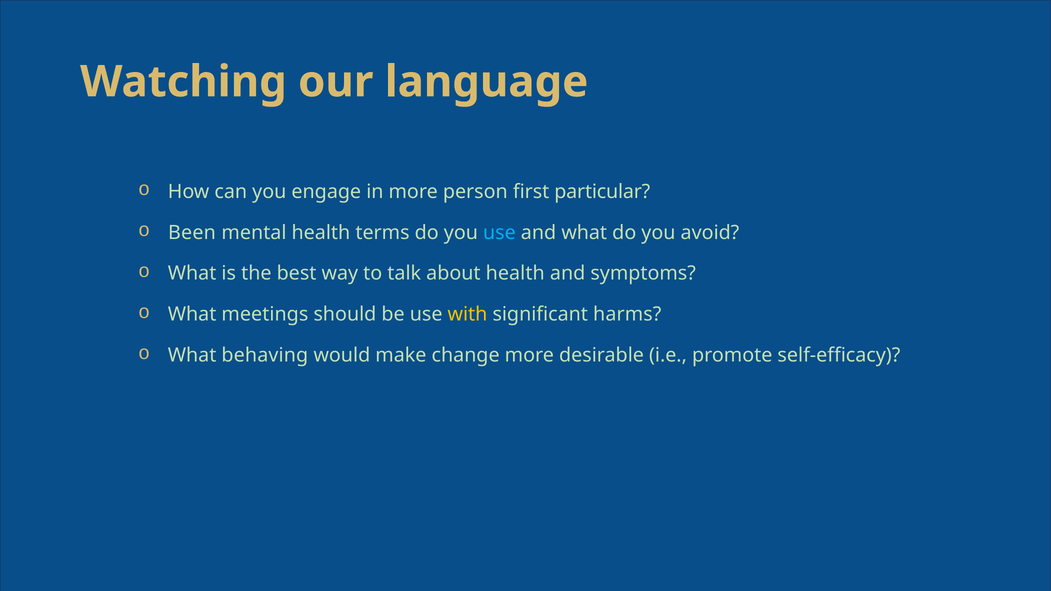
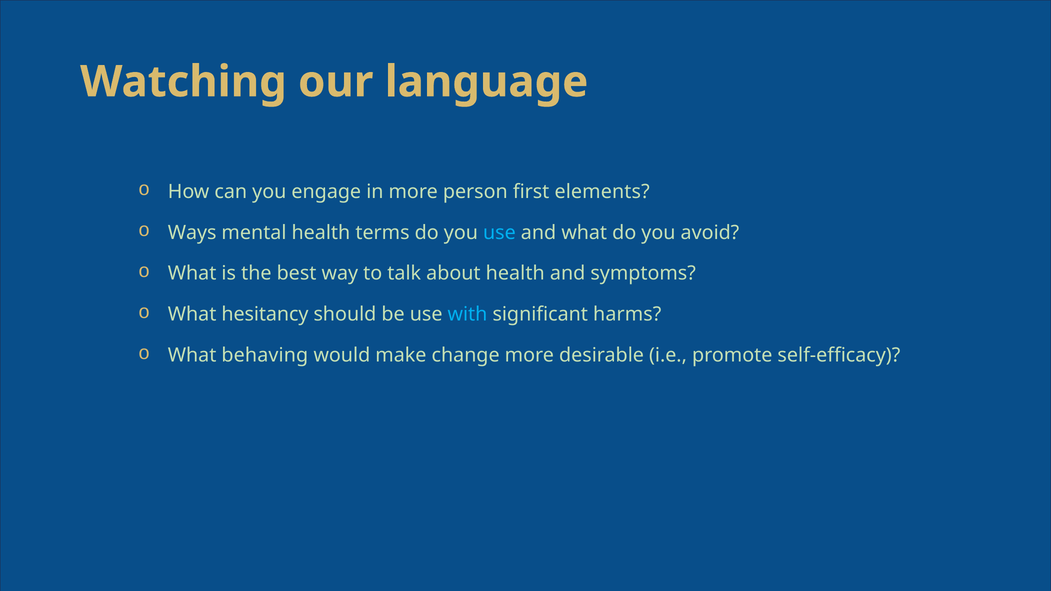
particular: particular -> elements (602, 192)
Been: Been -> Ways (192, 233)
meetings: meetings -> hesitancy (265, 314)
with colour: yellow -> light blue (467, 314)
